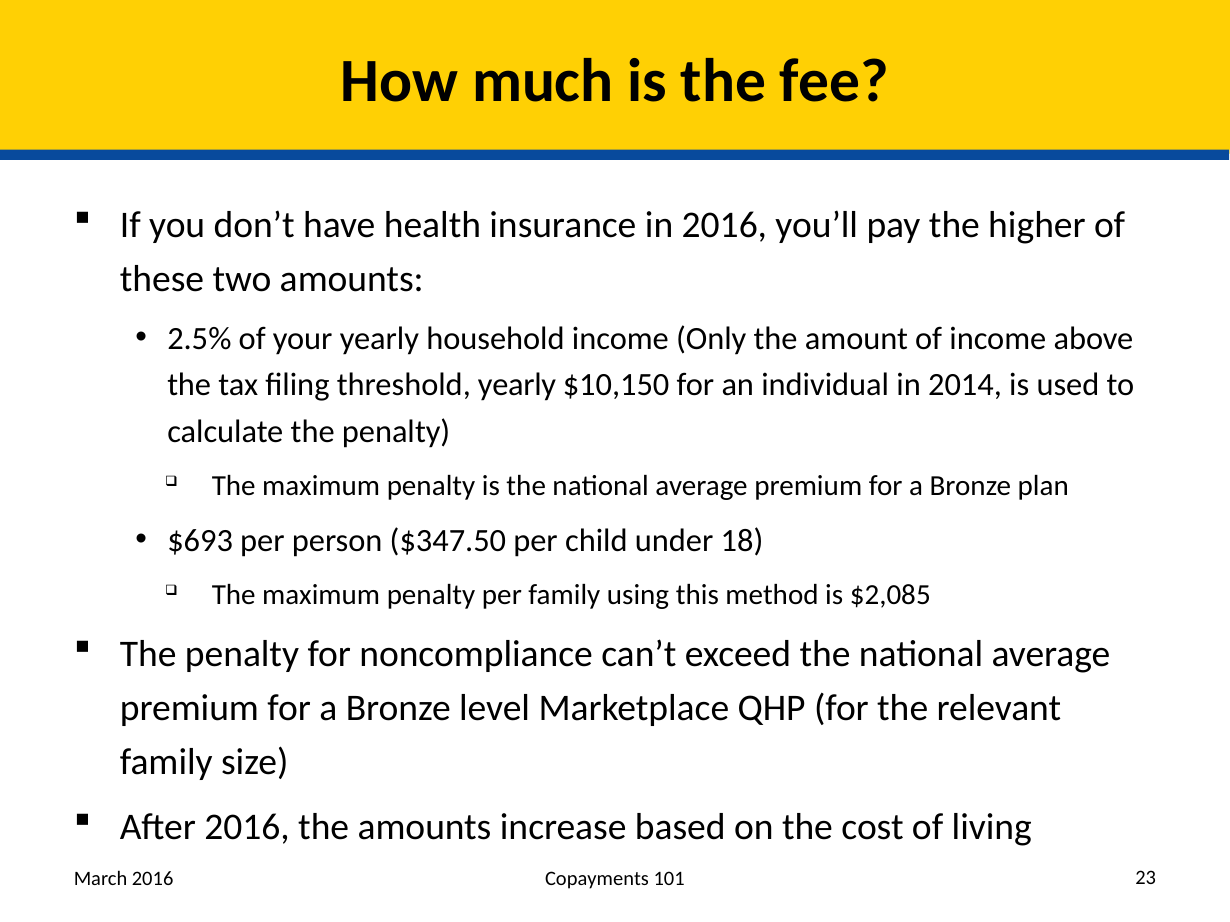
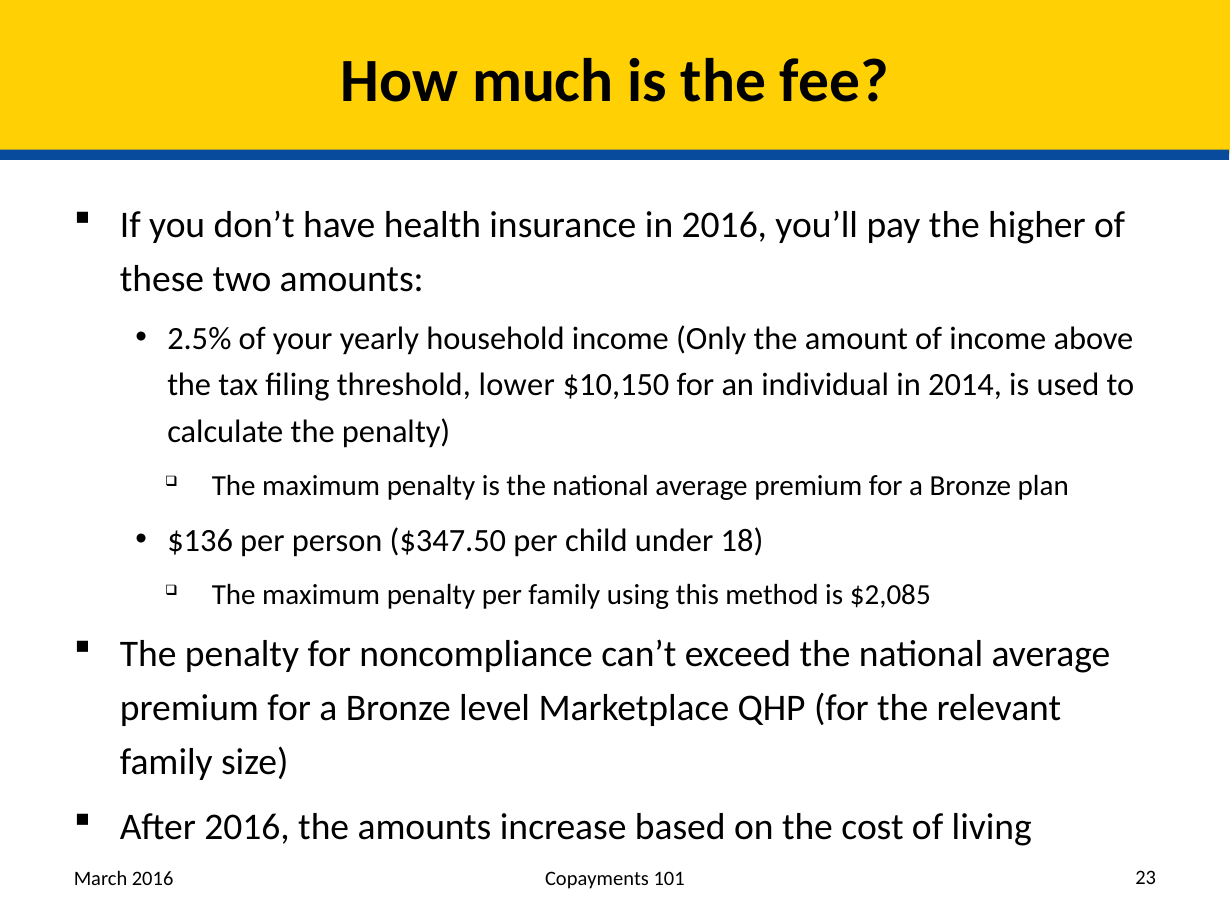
threshold yearly: yearly -> lower (517, 385)
$693: $693 -> $136 (200, 541)
